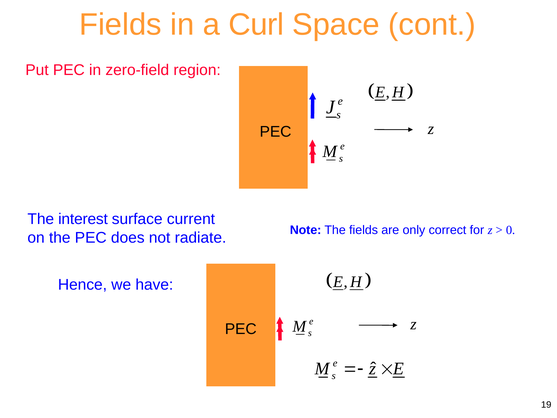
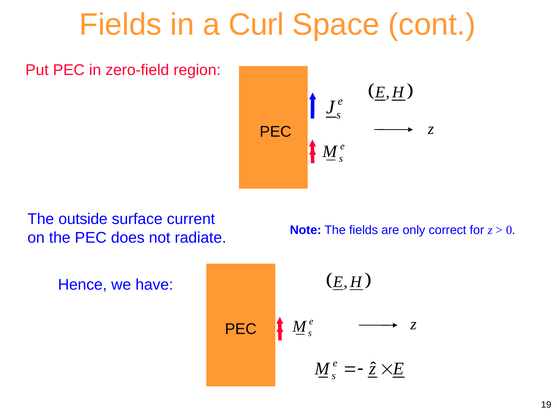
interest: interest -> outside (83, 219)
